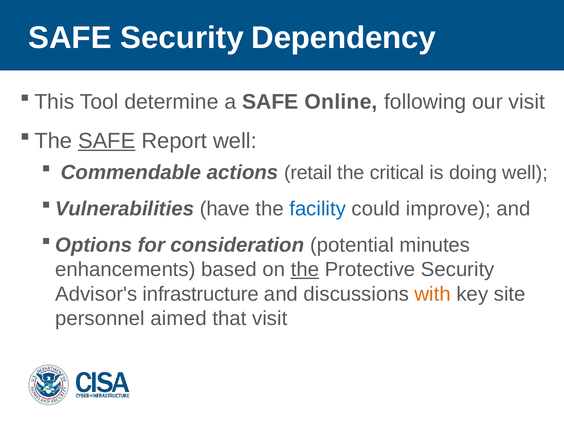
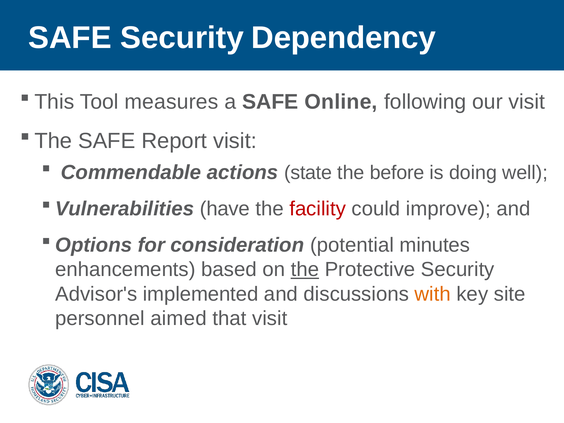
determine: determine -> measures (171, 102)
SAFE underline: present -> none (107, 141)
Report well: well -> visit (235, 141)
retail: retail -> state (308, 173)
critical: critical -> before (397, 173)
facility colour: blue -> red (318, 209)
infrastructure: infrastructure -> implemented (201, 294)
